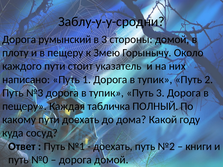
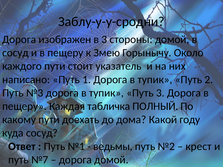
румынский: румынский -> изображен (65, 39)
плоту: плоту -> сосуд (15, 53)
доехать: доехать -> ведьмы (113, 147)
книги: книги -> крест (199, 147)
№0: №0 -> №7 (40, 160)
